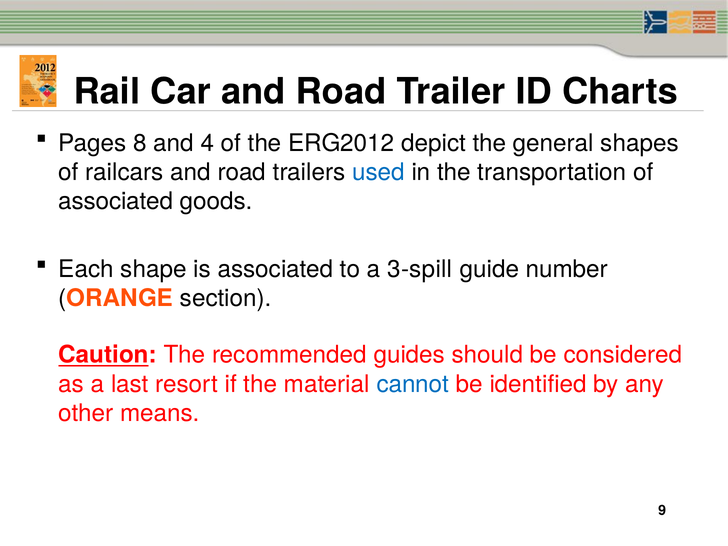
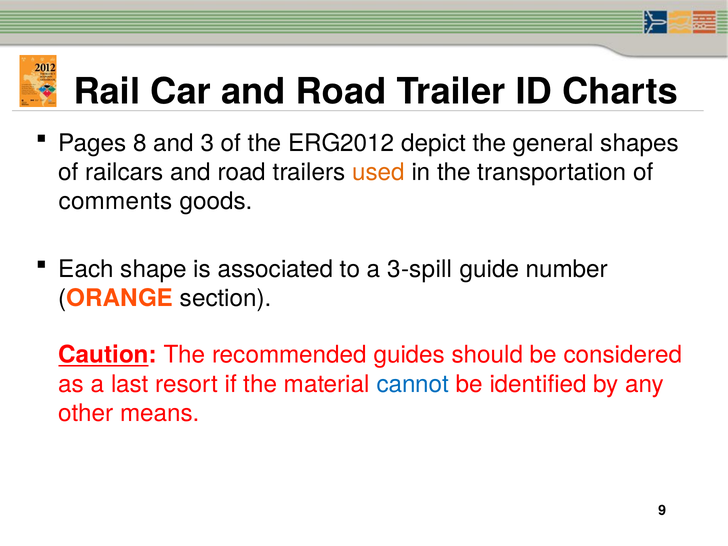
4: 4 -> 3 (207, 143)
used colour: blue -> orange (379, 172)
associated: associated -> comments (116, 201)
